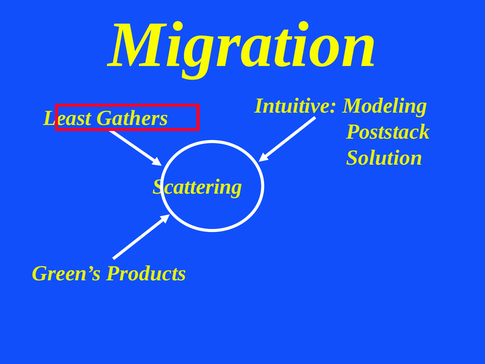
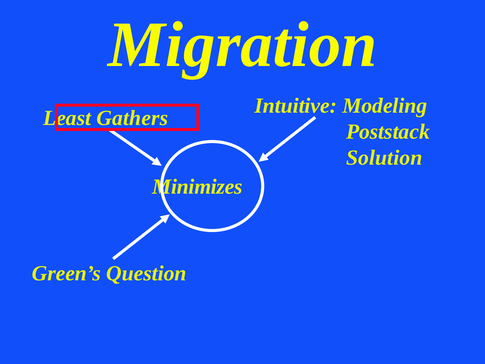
Scattering: Scattering -> Minimizes (197, 187)
Products: Products -> Question (146, 273)
